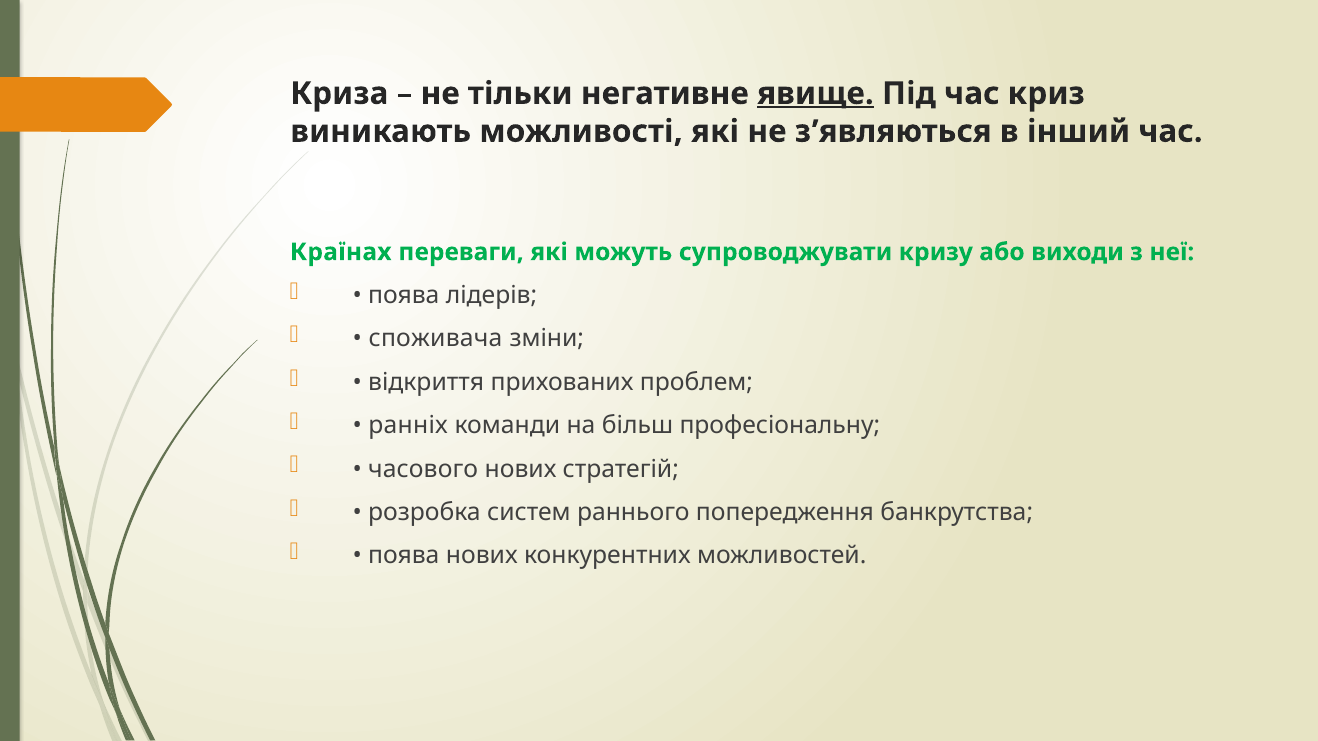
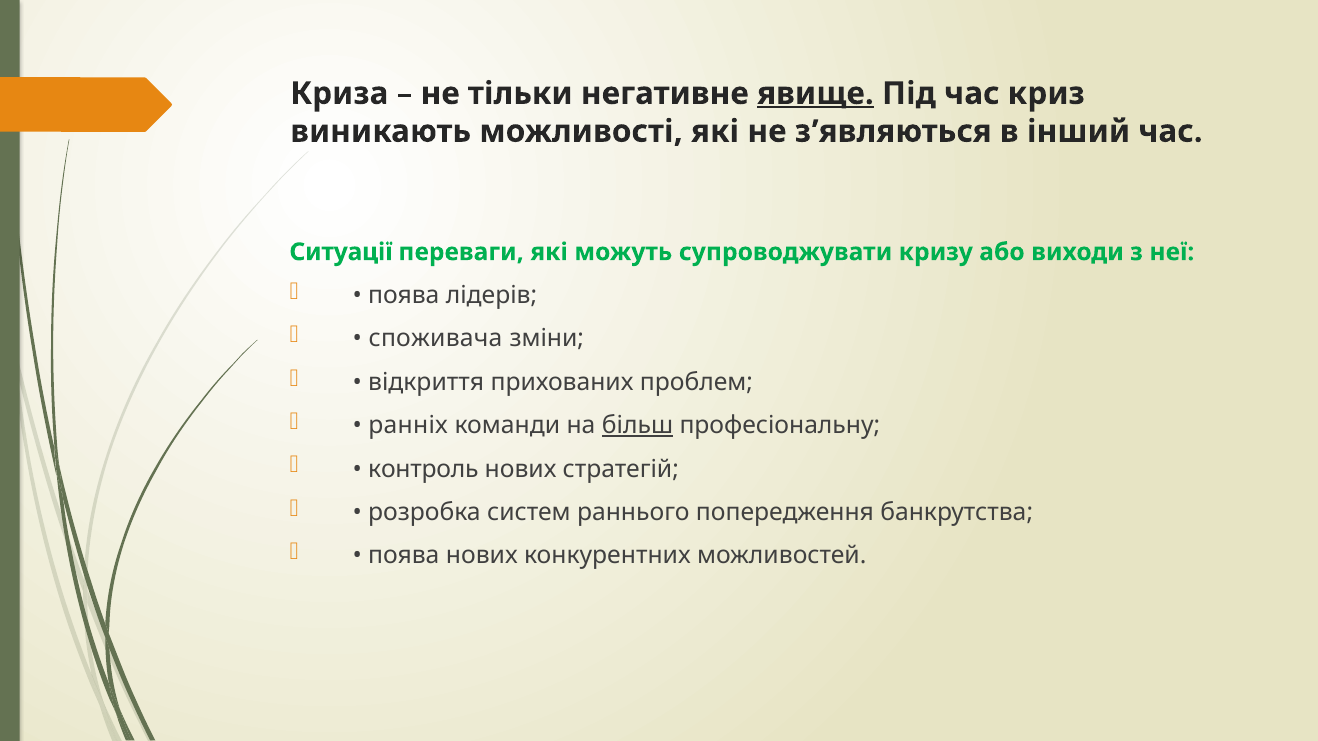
Країнах: Країнах -> Ситуації (341, 252)
більш underline: none -> present (638, 426)
часового: часового -> контроль (423, 469)
